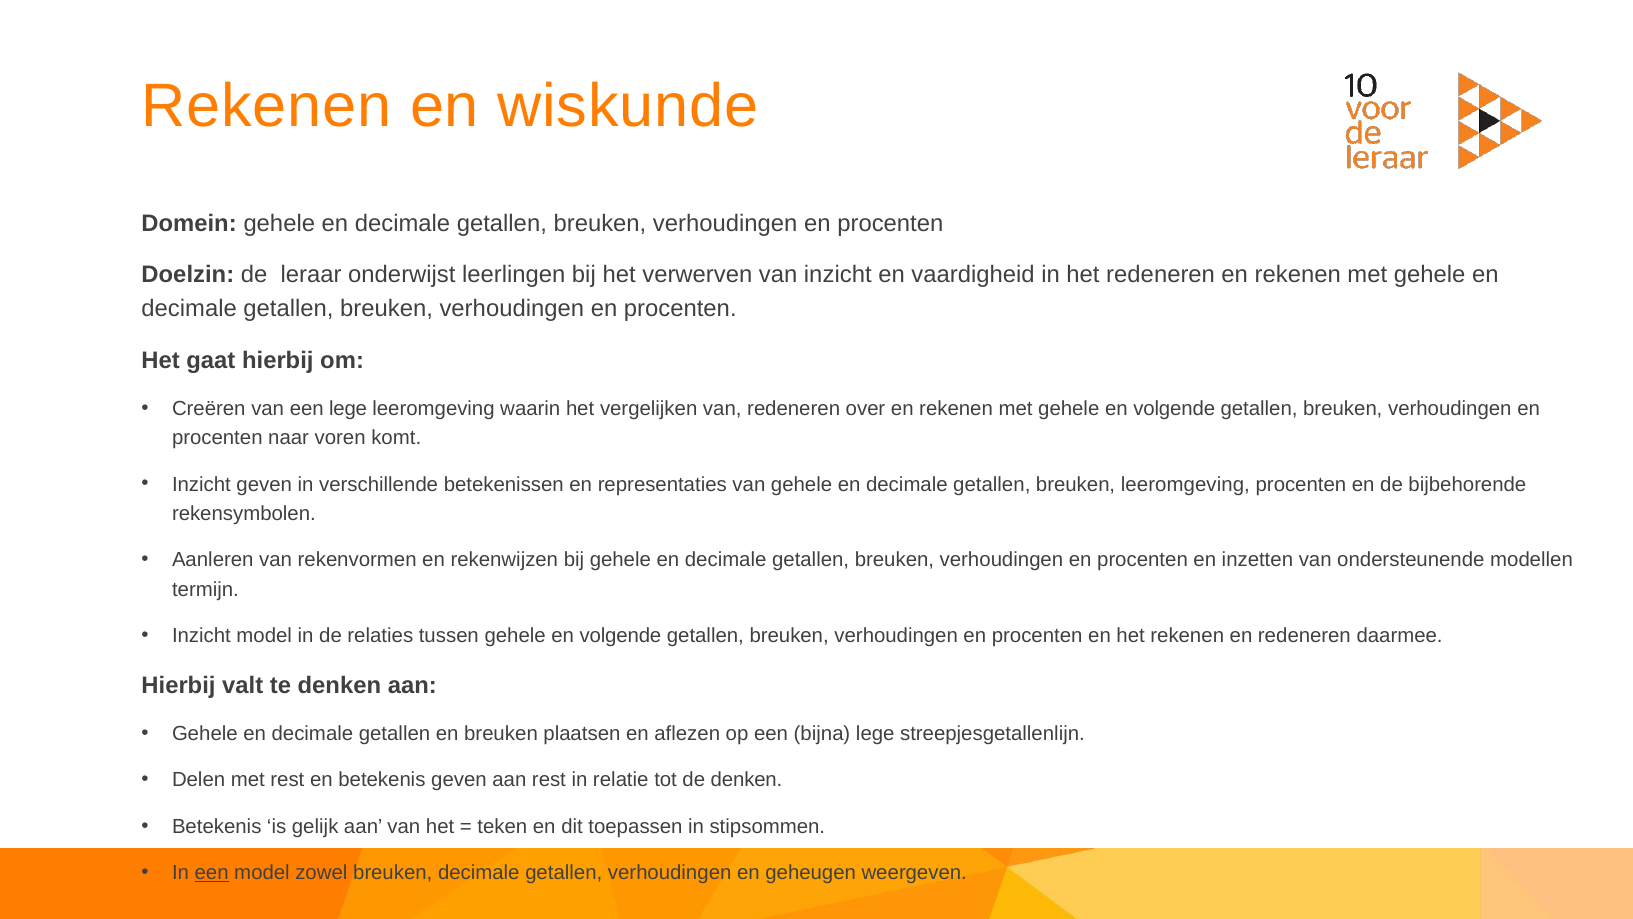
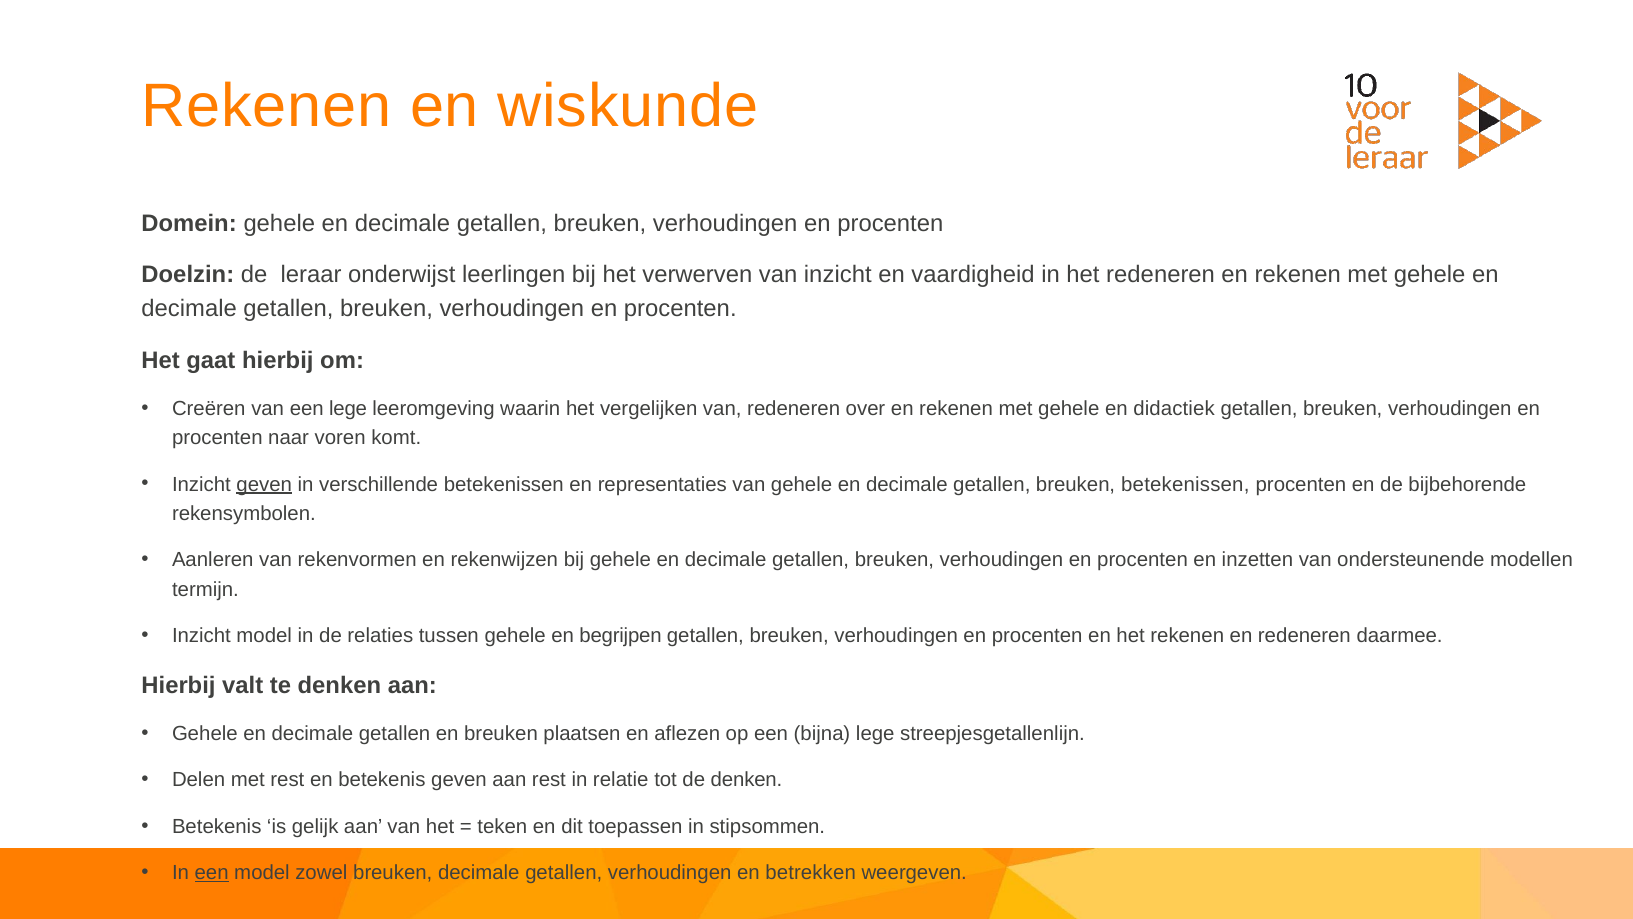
met gehele en volgende: volgende -> didactiek (1174, 408)
geven underline: none -> present (264, 484)
breuken leeromgeving: leeromgeving -> betekenissen (1185, 484)
tussen gehele en volgende: volgende -> begrijpen (621, 636)
geheugen: geheugen -> betrekken (811, 872)
